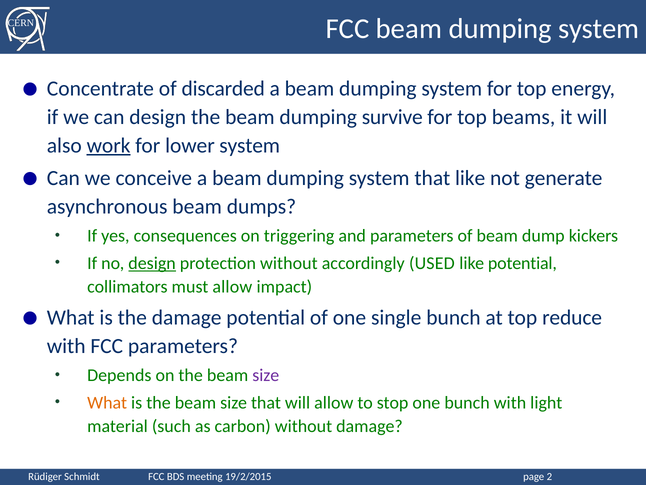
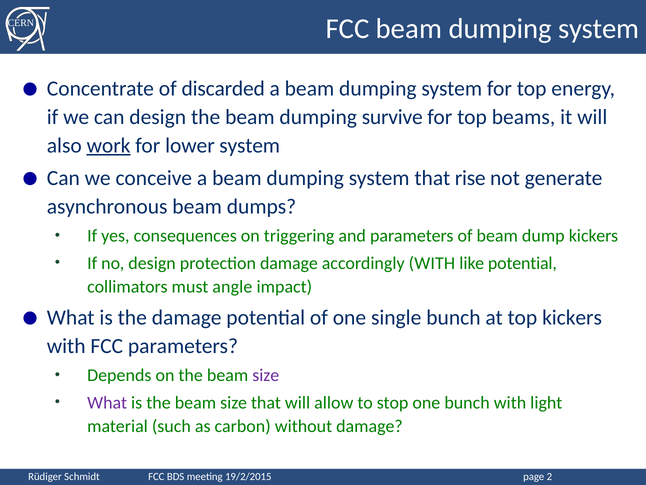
that like: like -> rise (470, 178)
design underline: present -> none (152, 263)
protection without: without -> damage (289, 263)
accordingly USED: USED -> WITH (432, 263)
must allow: allow -> angle (232, 287)
top reduce: reduce -> kickers (572, 317)
What colour: orange -> purple (107, 402)
